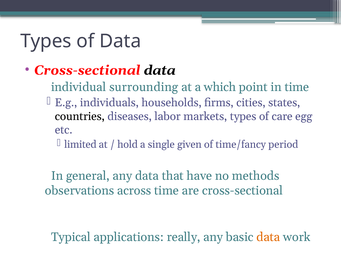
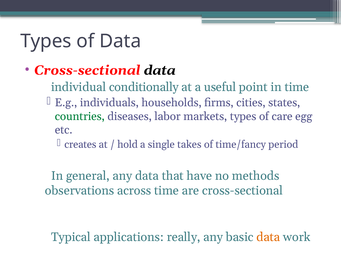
surrounding: surrounding -> conditionally (144, 87)
which: which -> useful (220, 87)
countries colour: black -> green (80, 116)
limited: limited -> creates (80, 144)
given: given -> takes (189, 144)
